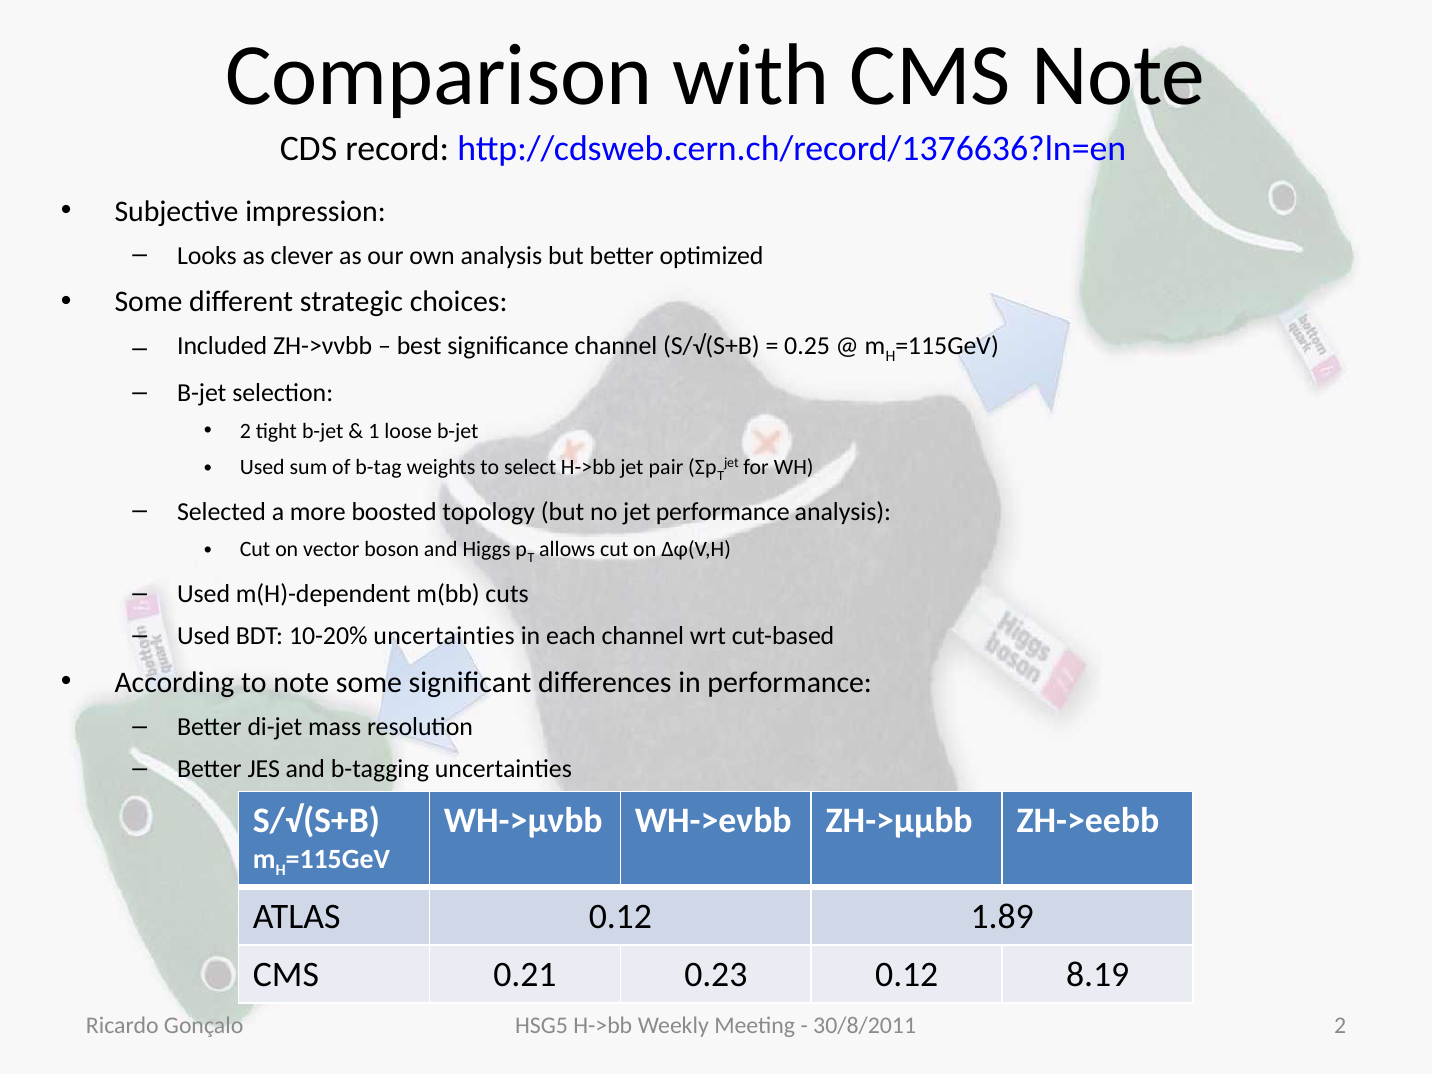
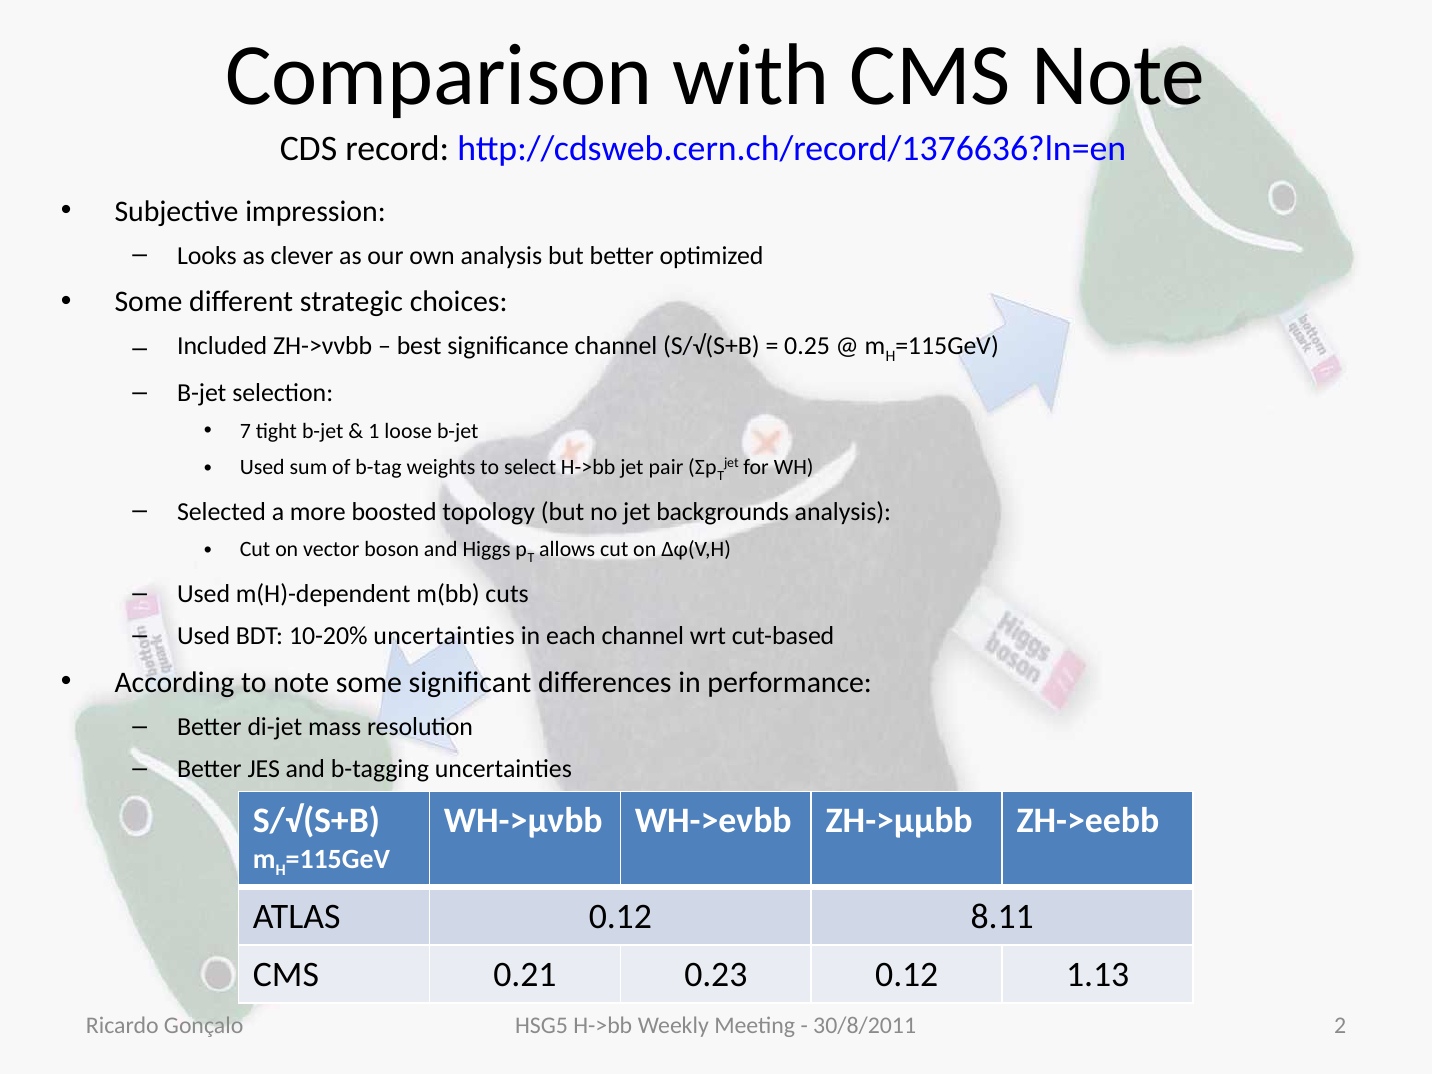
2: 2 -> 7 (245, 431)
jet performance: performance -> backgrounds (723, 512)
1.89: 1.89 -> 8.11 (1002, 917)
8.19: 8.19 -> 1.13 (1098, 975)
